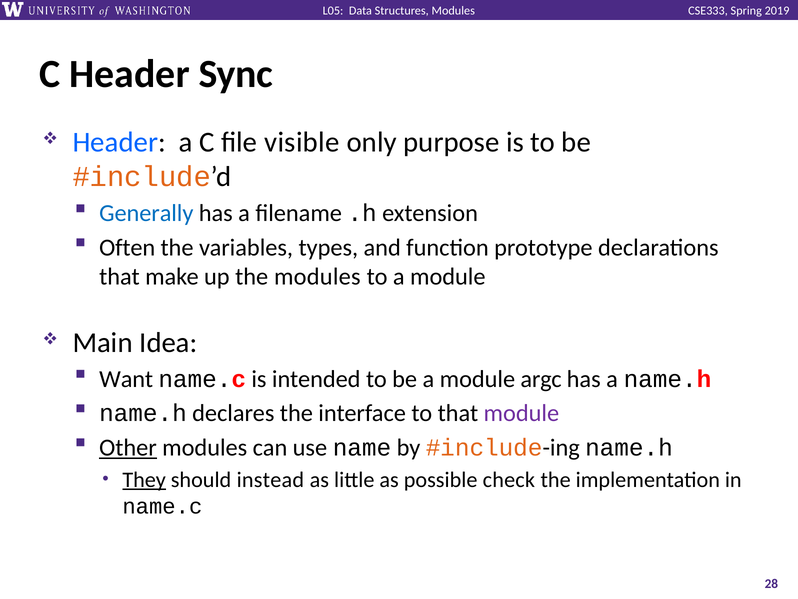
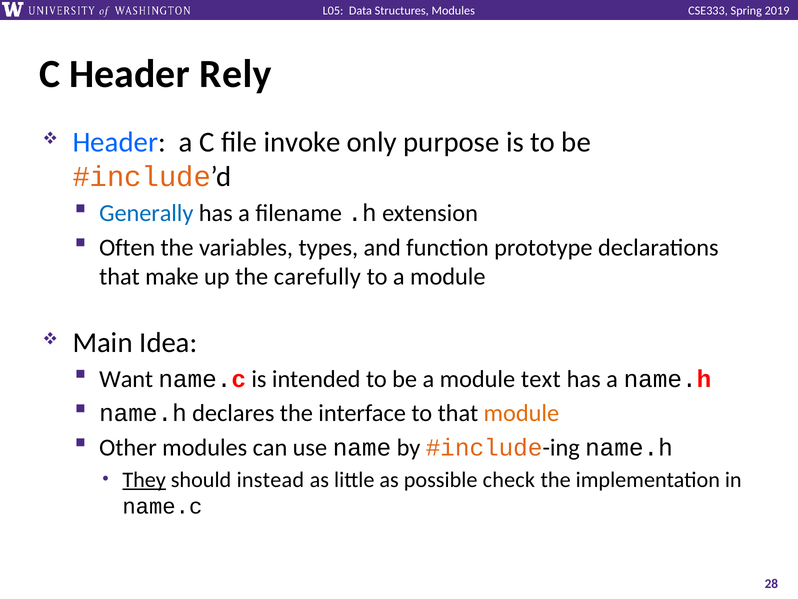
Sync: Sync -> Rely (235, 74)
visible: visible -> invoke (302, 142)
the modules: modules -> carefully (317, 277)
argc: argc -> text (541, 379)
module colour: purple -> orange (521, 413)
Other underline: present -> none (128, 447)
